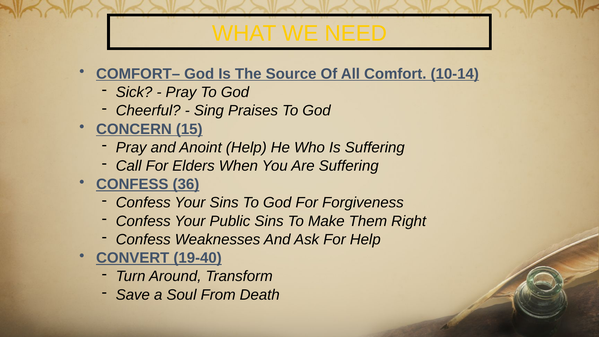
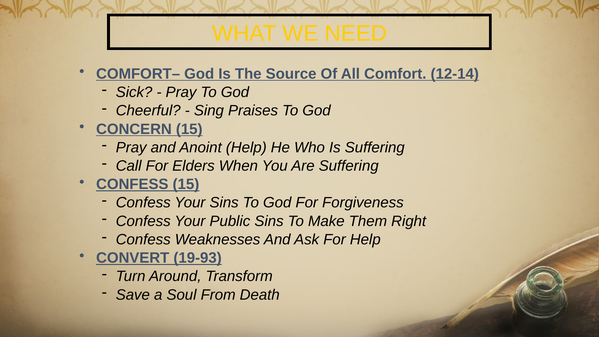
10-14: 10-14 -> 12-14 (455, 74)
CONFESS 36: 36 -> 15 (186, 184)
19-40: 19-40 -> 19-93 (198, 258)
